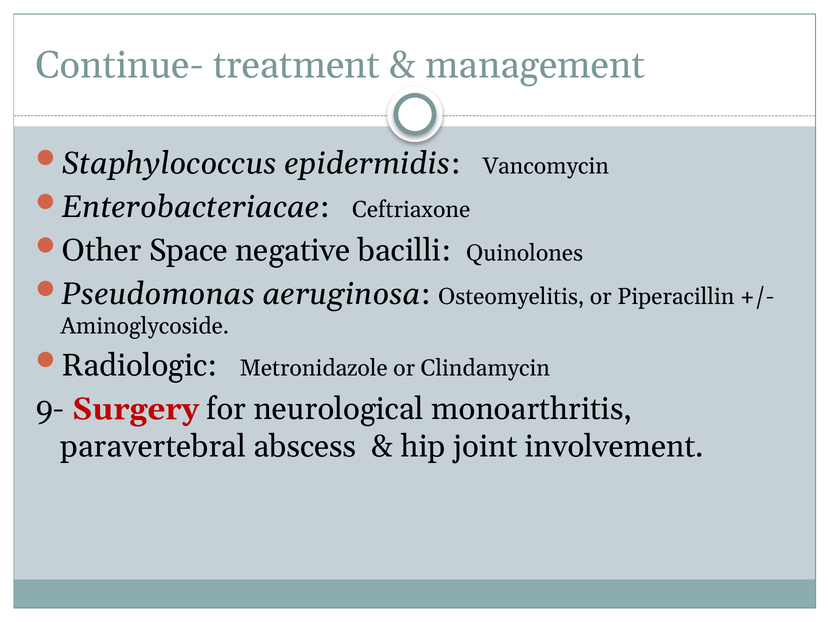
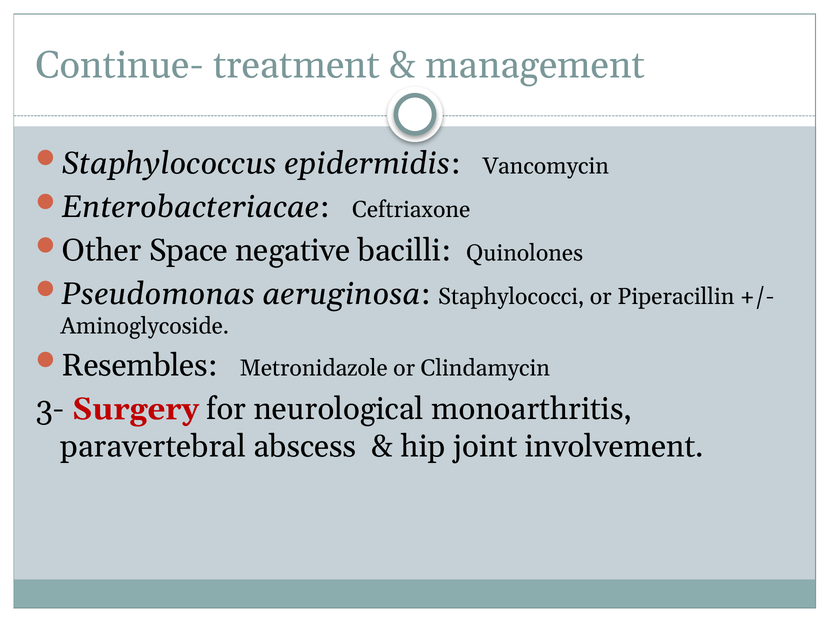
Osteomyelitis: Osteomyelitis -> Staphylococci (511, 297)
Radiologic: Radiologic -> Resembles (140, 366)
9-: 9- -> 3- (50, 409)
